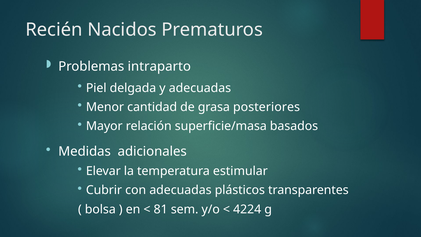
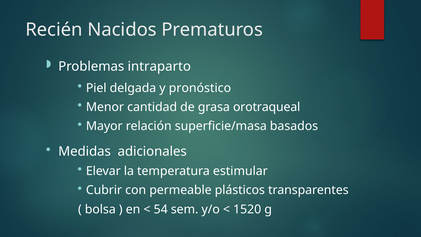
y adecuadas: adecuadas -> pronóstico (200, 88)
posteriores: posteriores -> orotraqueal (267, 107)
con adecuadas: adecuadas -> permeable (180, 190)
81: 81 -> 54 (161, 209)
4224: 4224 -> 1520 (247, 209)
